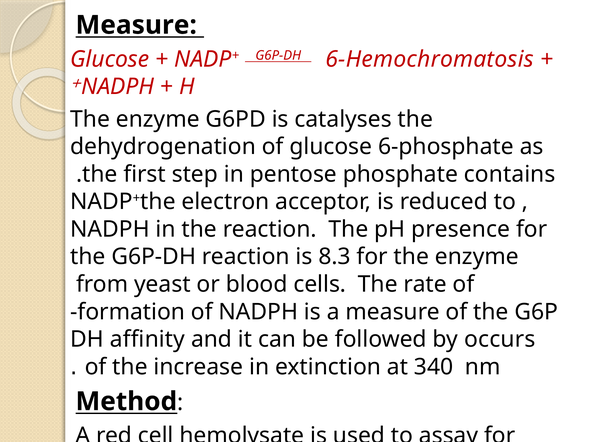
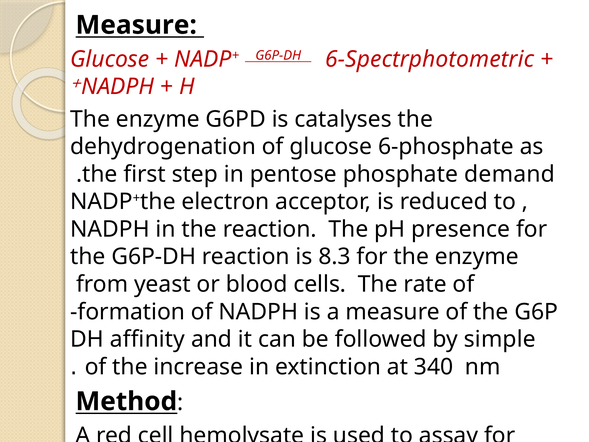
6-Hemochromatosis: 6-Hemochromatosis -> 6-Spectrphotometric (430, 59)
contains: contains -> demand (510, 174)
occurs: occurs -> simple (500, 339)
